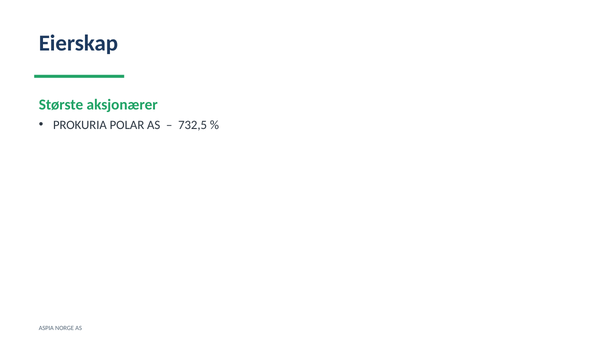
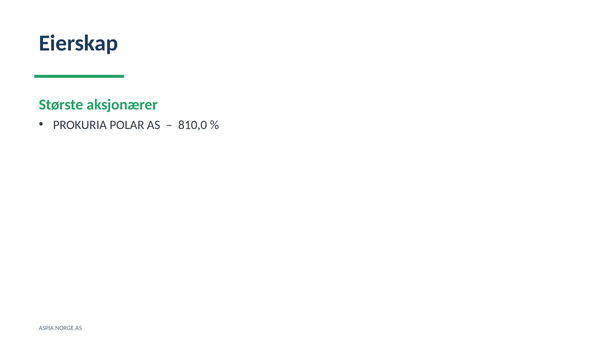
732,5: 732,5 -> 810,0 (193, 125)
